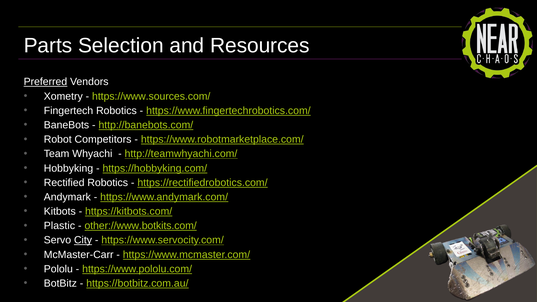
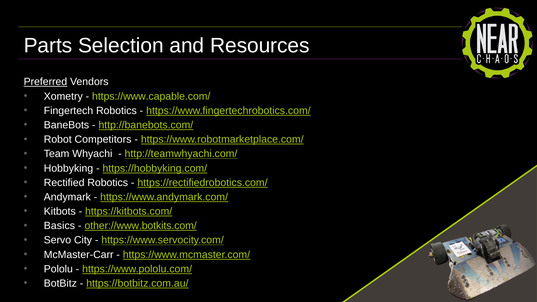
https://www.sources.com/: https://www.sources.com/ -> https://www.capable.com/ (151, 96)
Plastic: Plastic -> Basics (59, 226)
City underline: present -> none (83, 240)
